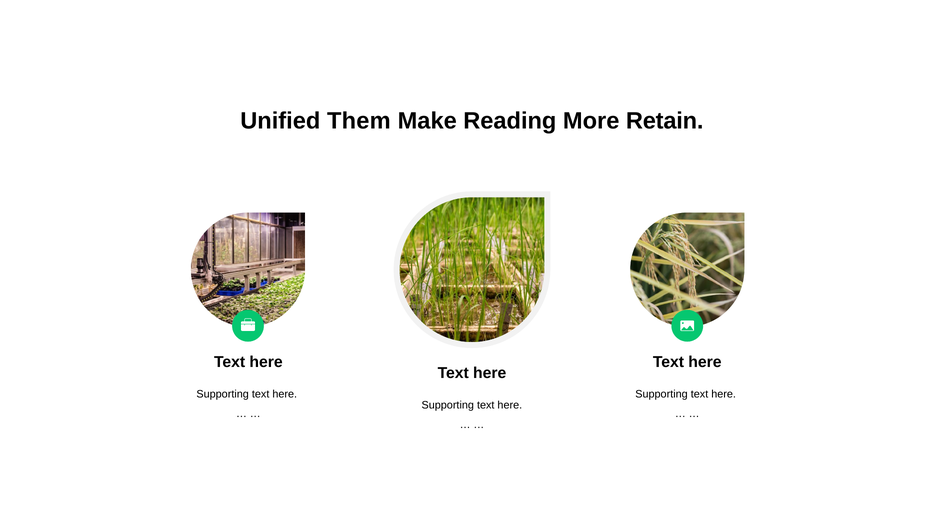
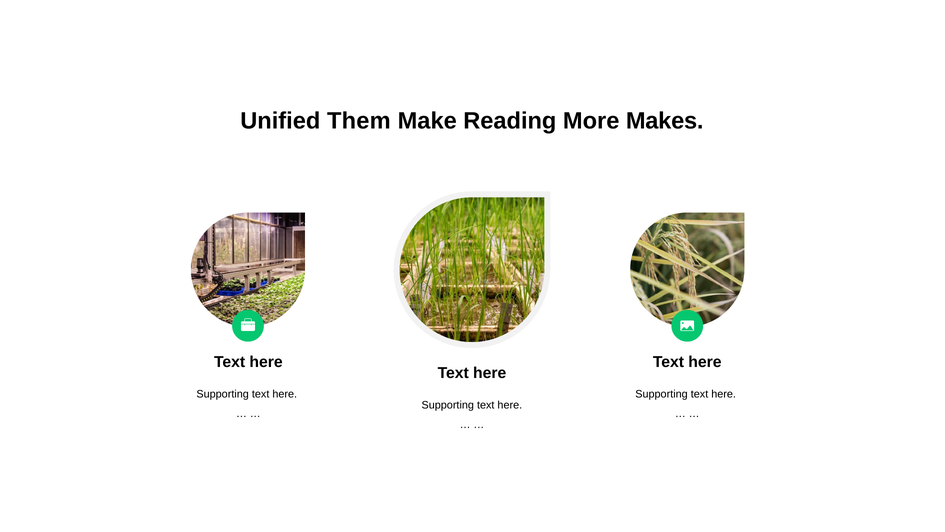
Retain: Retain -> Makes (665, 121)
